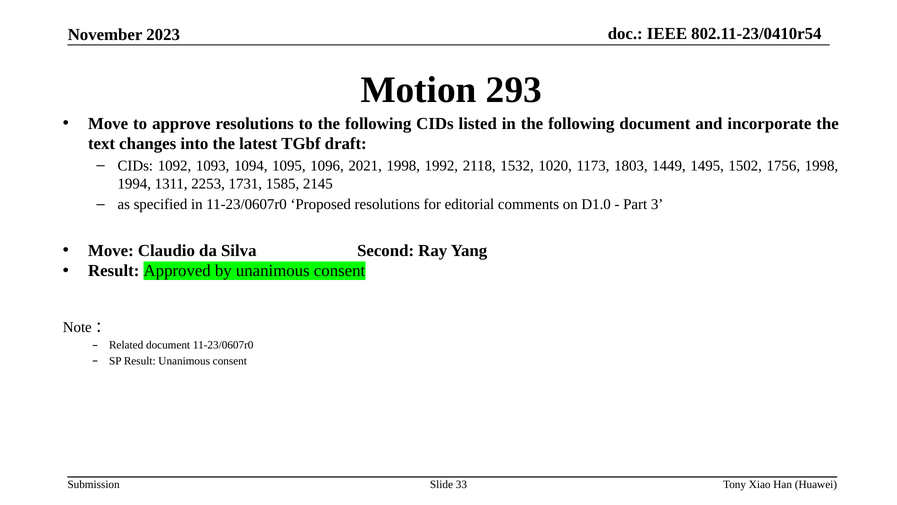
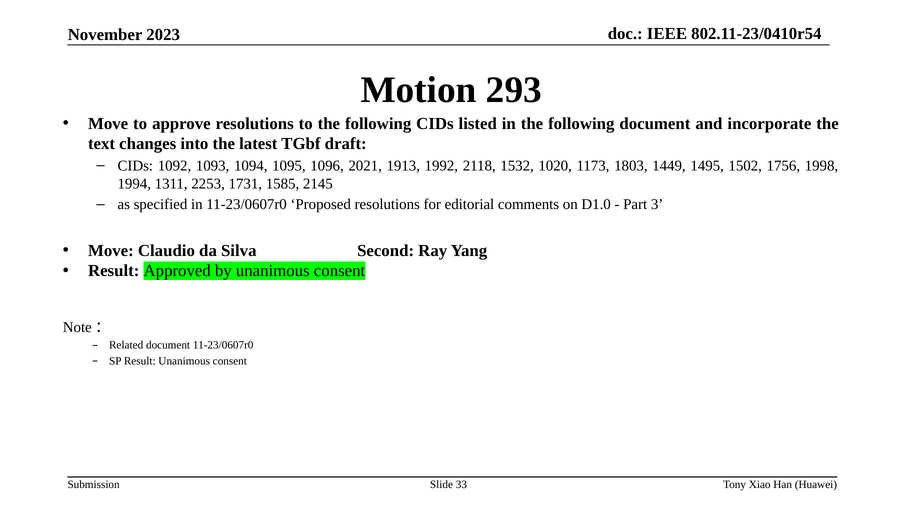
2021 1998: 1998 -> 1913 (403, 166)
